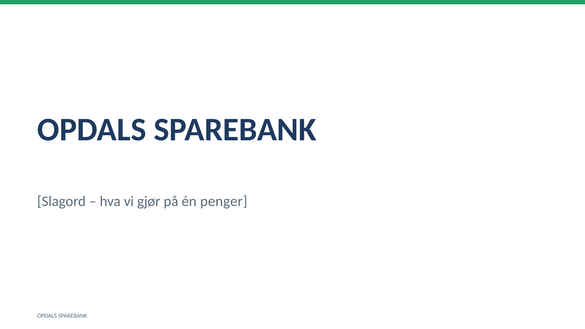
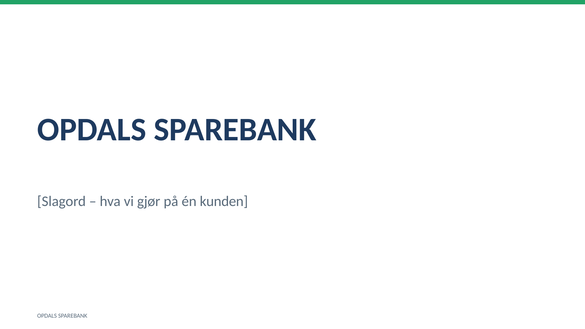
penger: penger -> kunden (224, 201)
